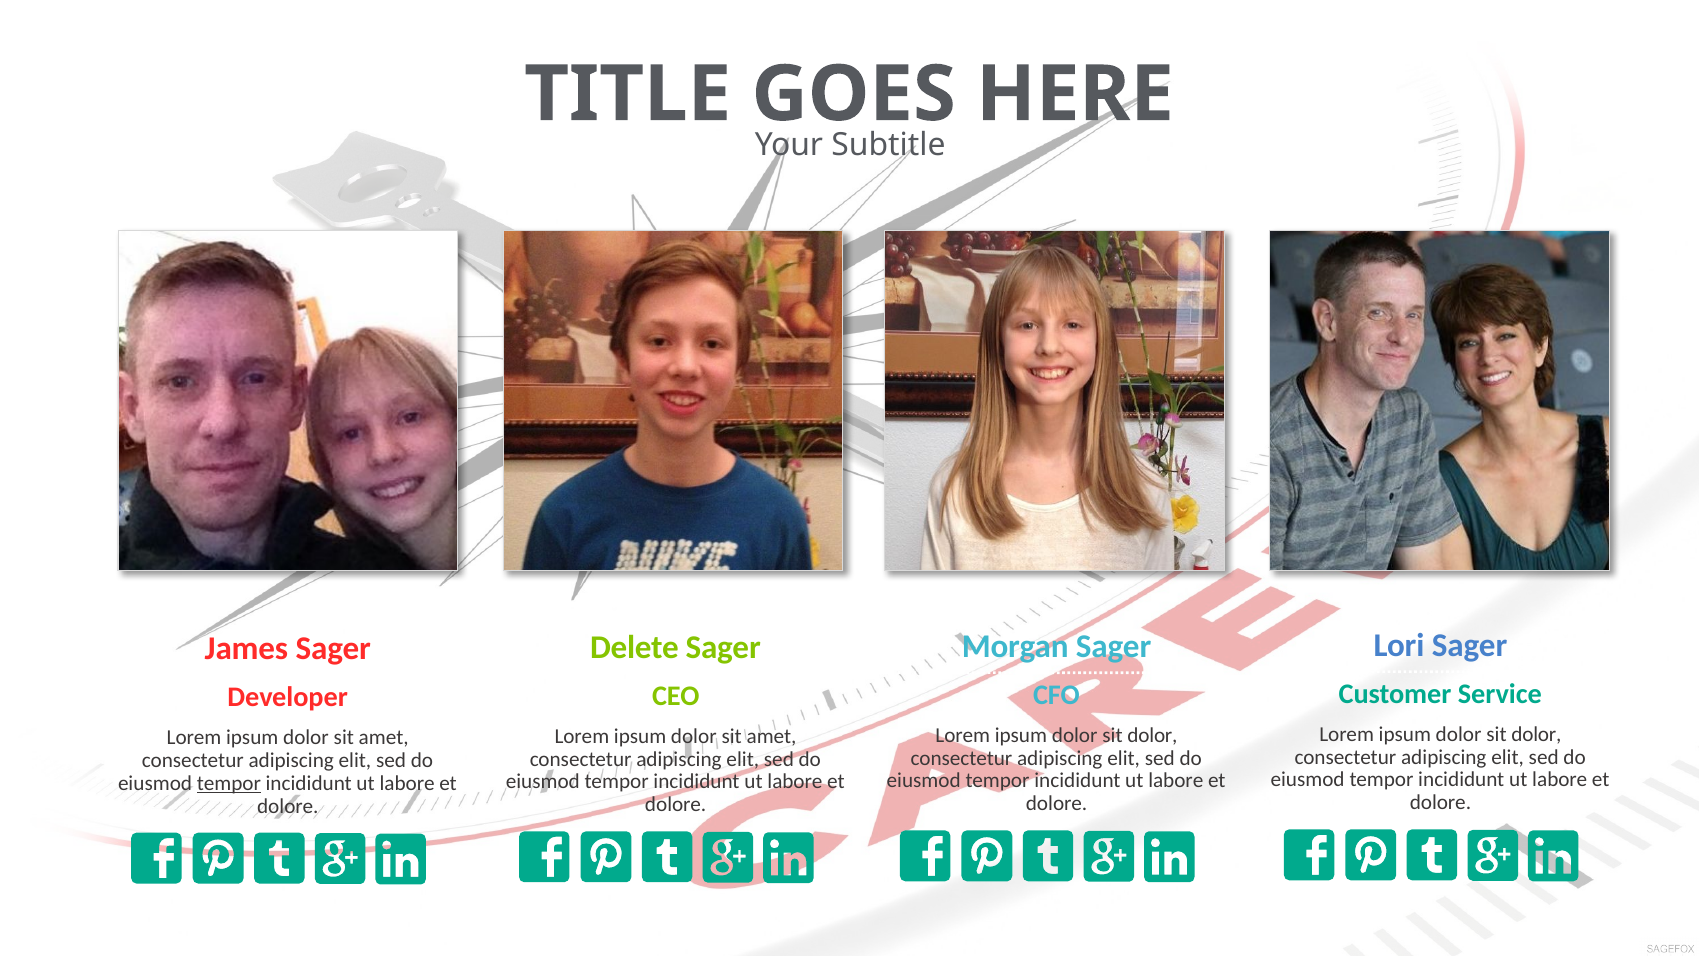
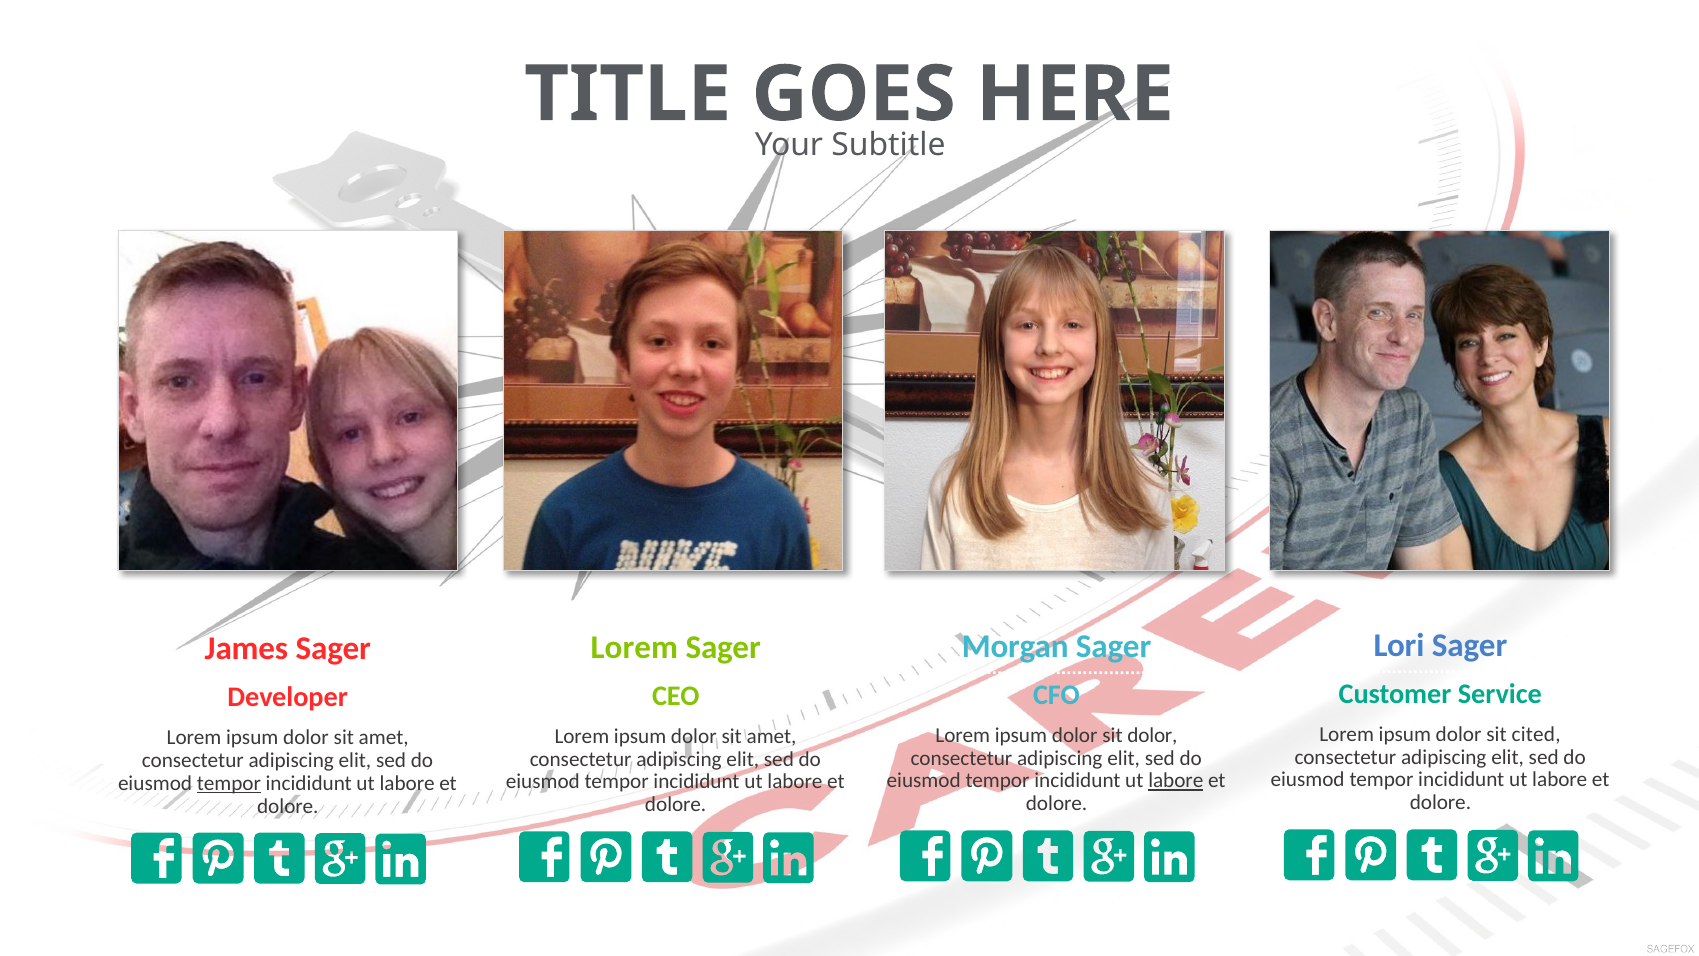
Delete: Delete -> Lorem (634, 647)
dolor: dolor -> cited (1536, 734)
labore underline: none -> present (1176, 781)
